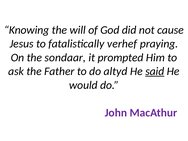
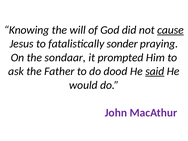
cause underline: none -> present (170, 30)
verhef: verhef -> sonder (122, 44)
altyd: altyd -> dood (116, 71)
